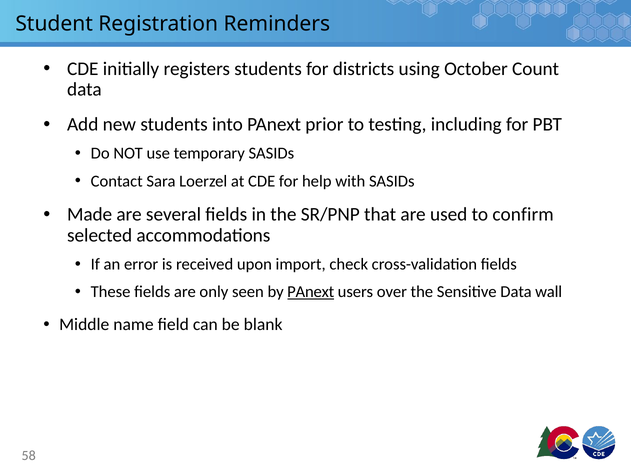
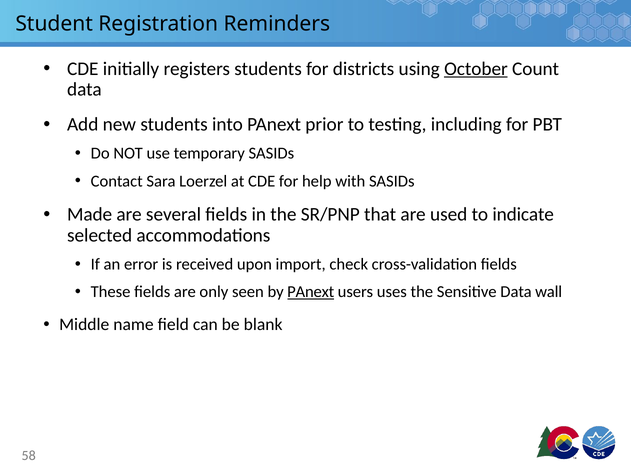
October underline: none -> present (476, 69)
confirm: confirm -> indicate (523, 215)
over: over -> uses (392, 292)
